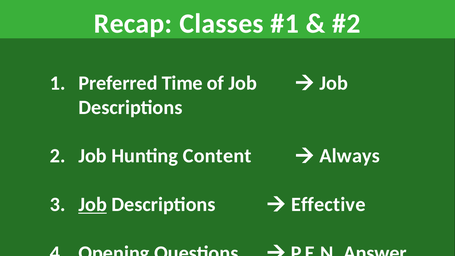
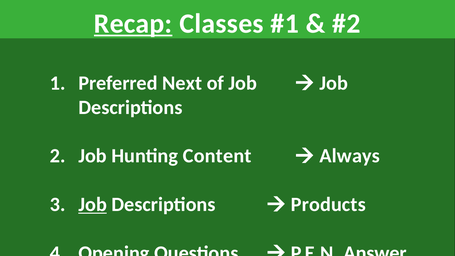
Recap underline: none -> present (133, 24)
Time: Time -> Next (182, 83)
Effective: Effective -> Products (328, 204)
